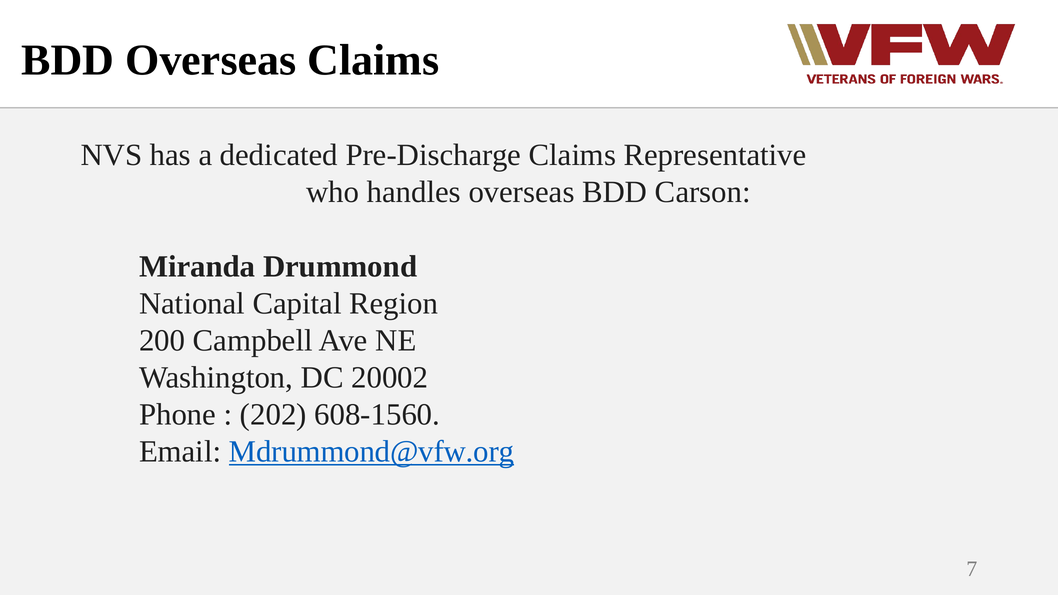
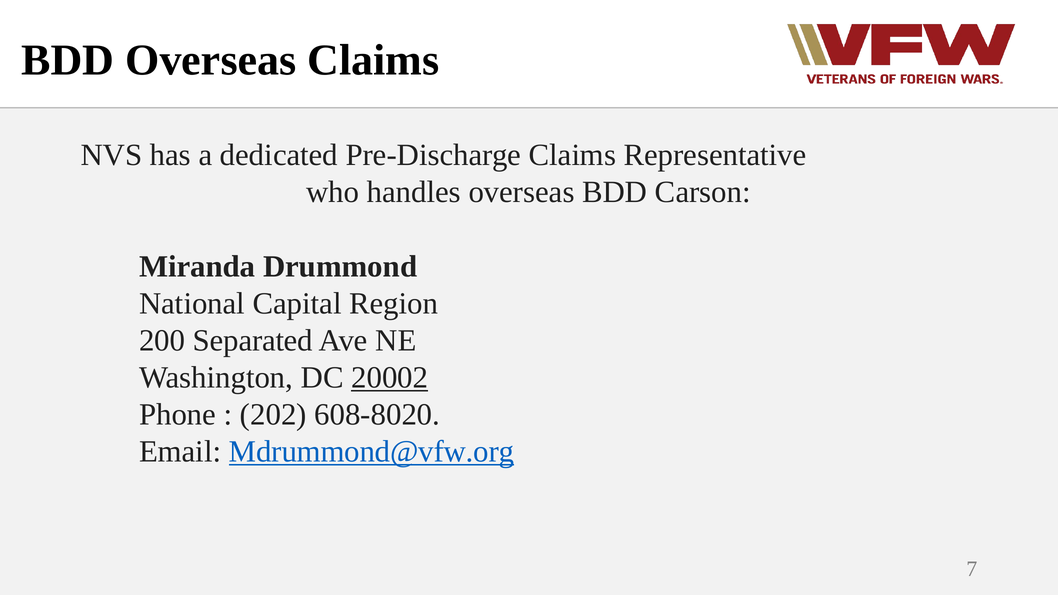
Campbell: Campbell -> Separated (253, 340)
20002 underline: none -> present (390, 378)
608-1560: 608-1560 -> 608-8020 (377, 415)
